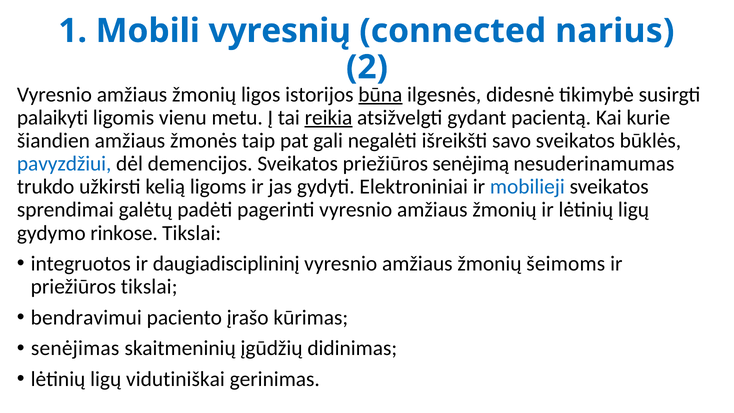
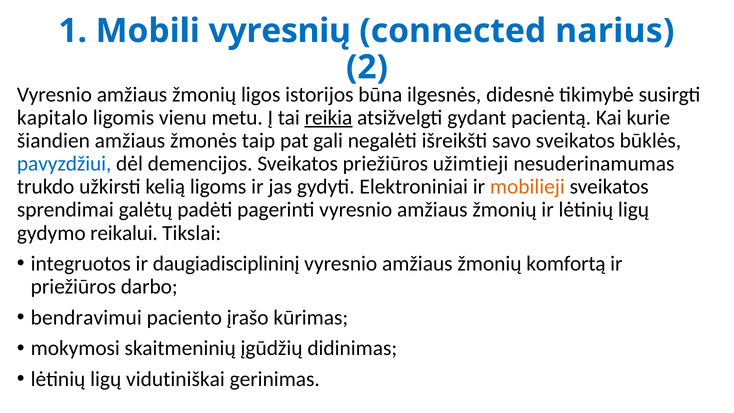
būna underline: present -> none (380, 94)
palaikyti: palaikyti -> kapitalo (52, 118)
senėjimą: senėjimą -> užimtieji (471, 164)
mobilieji colour: blue -> orange (527, 187)
rinkose: rinkose -> reikalui (124, 233)
šeimoms: šeimoms -> komfortą (566, 264)
priežiūros tikslai: tikslai -> darbo (149, 287)
senėjimas: senėjimas -> mokymosi (75, 348)
